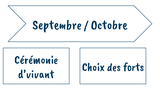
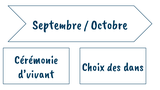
forts: forts -> dans (134, 67)
